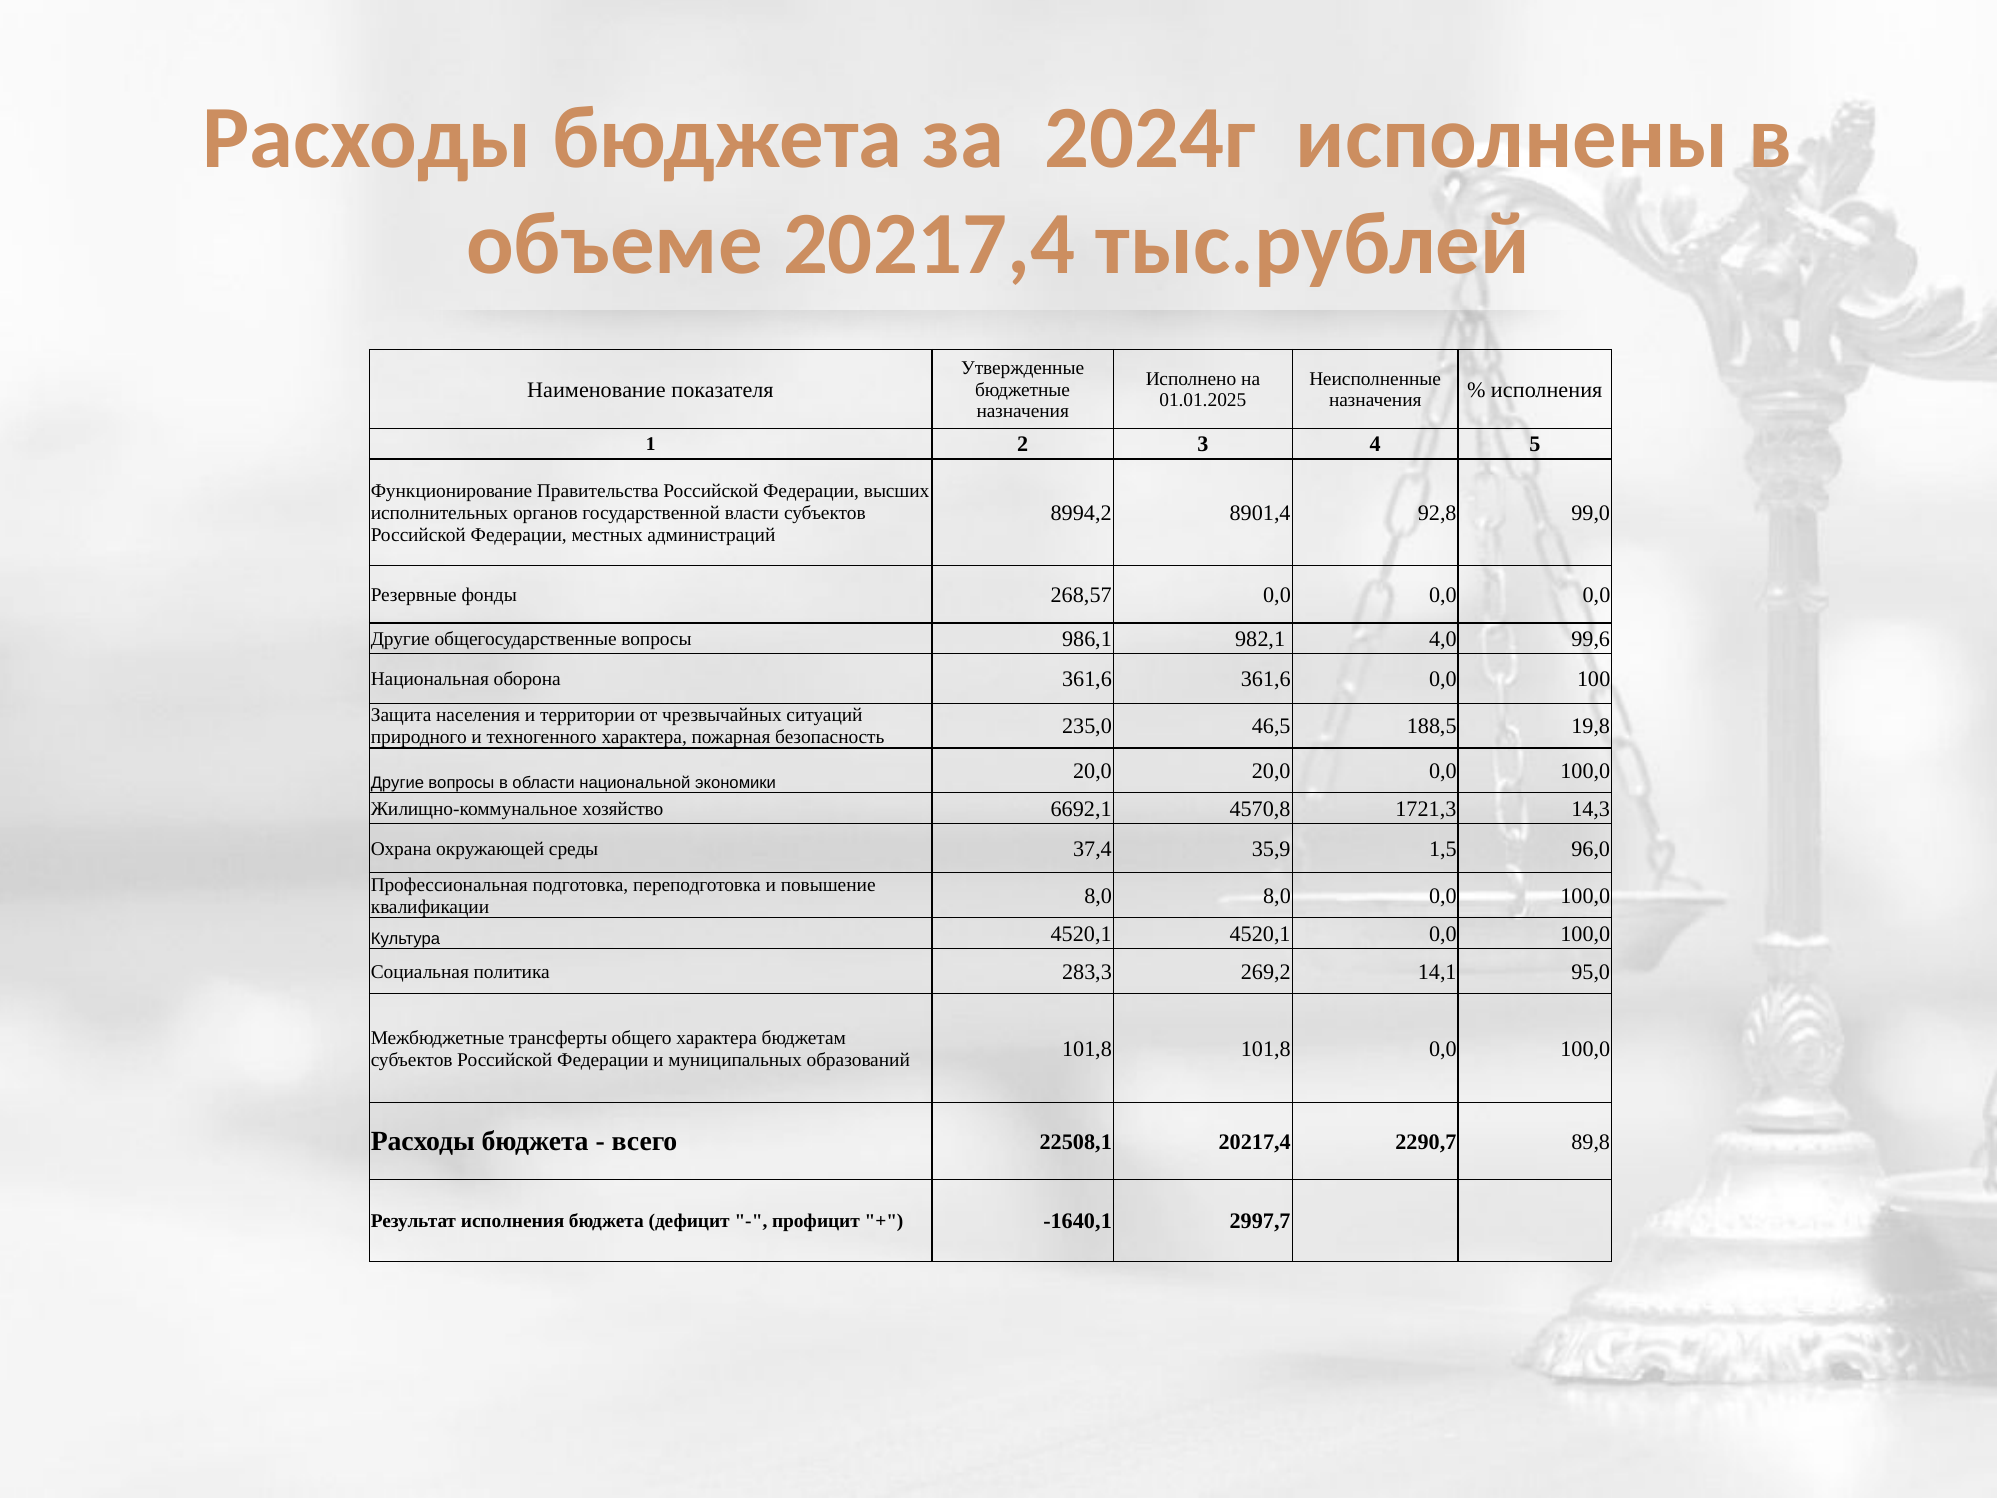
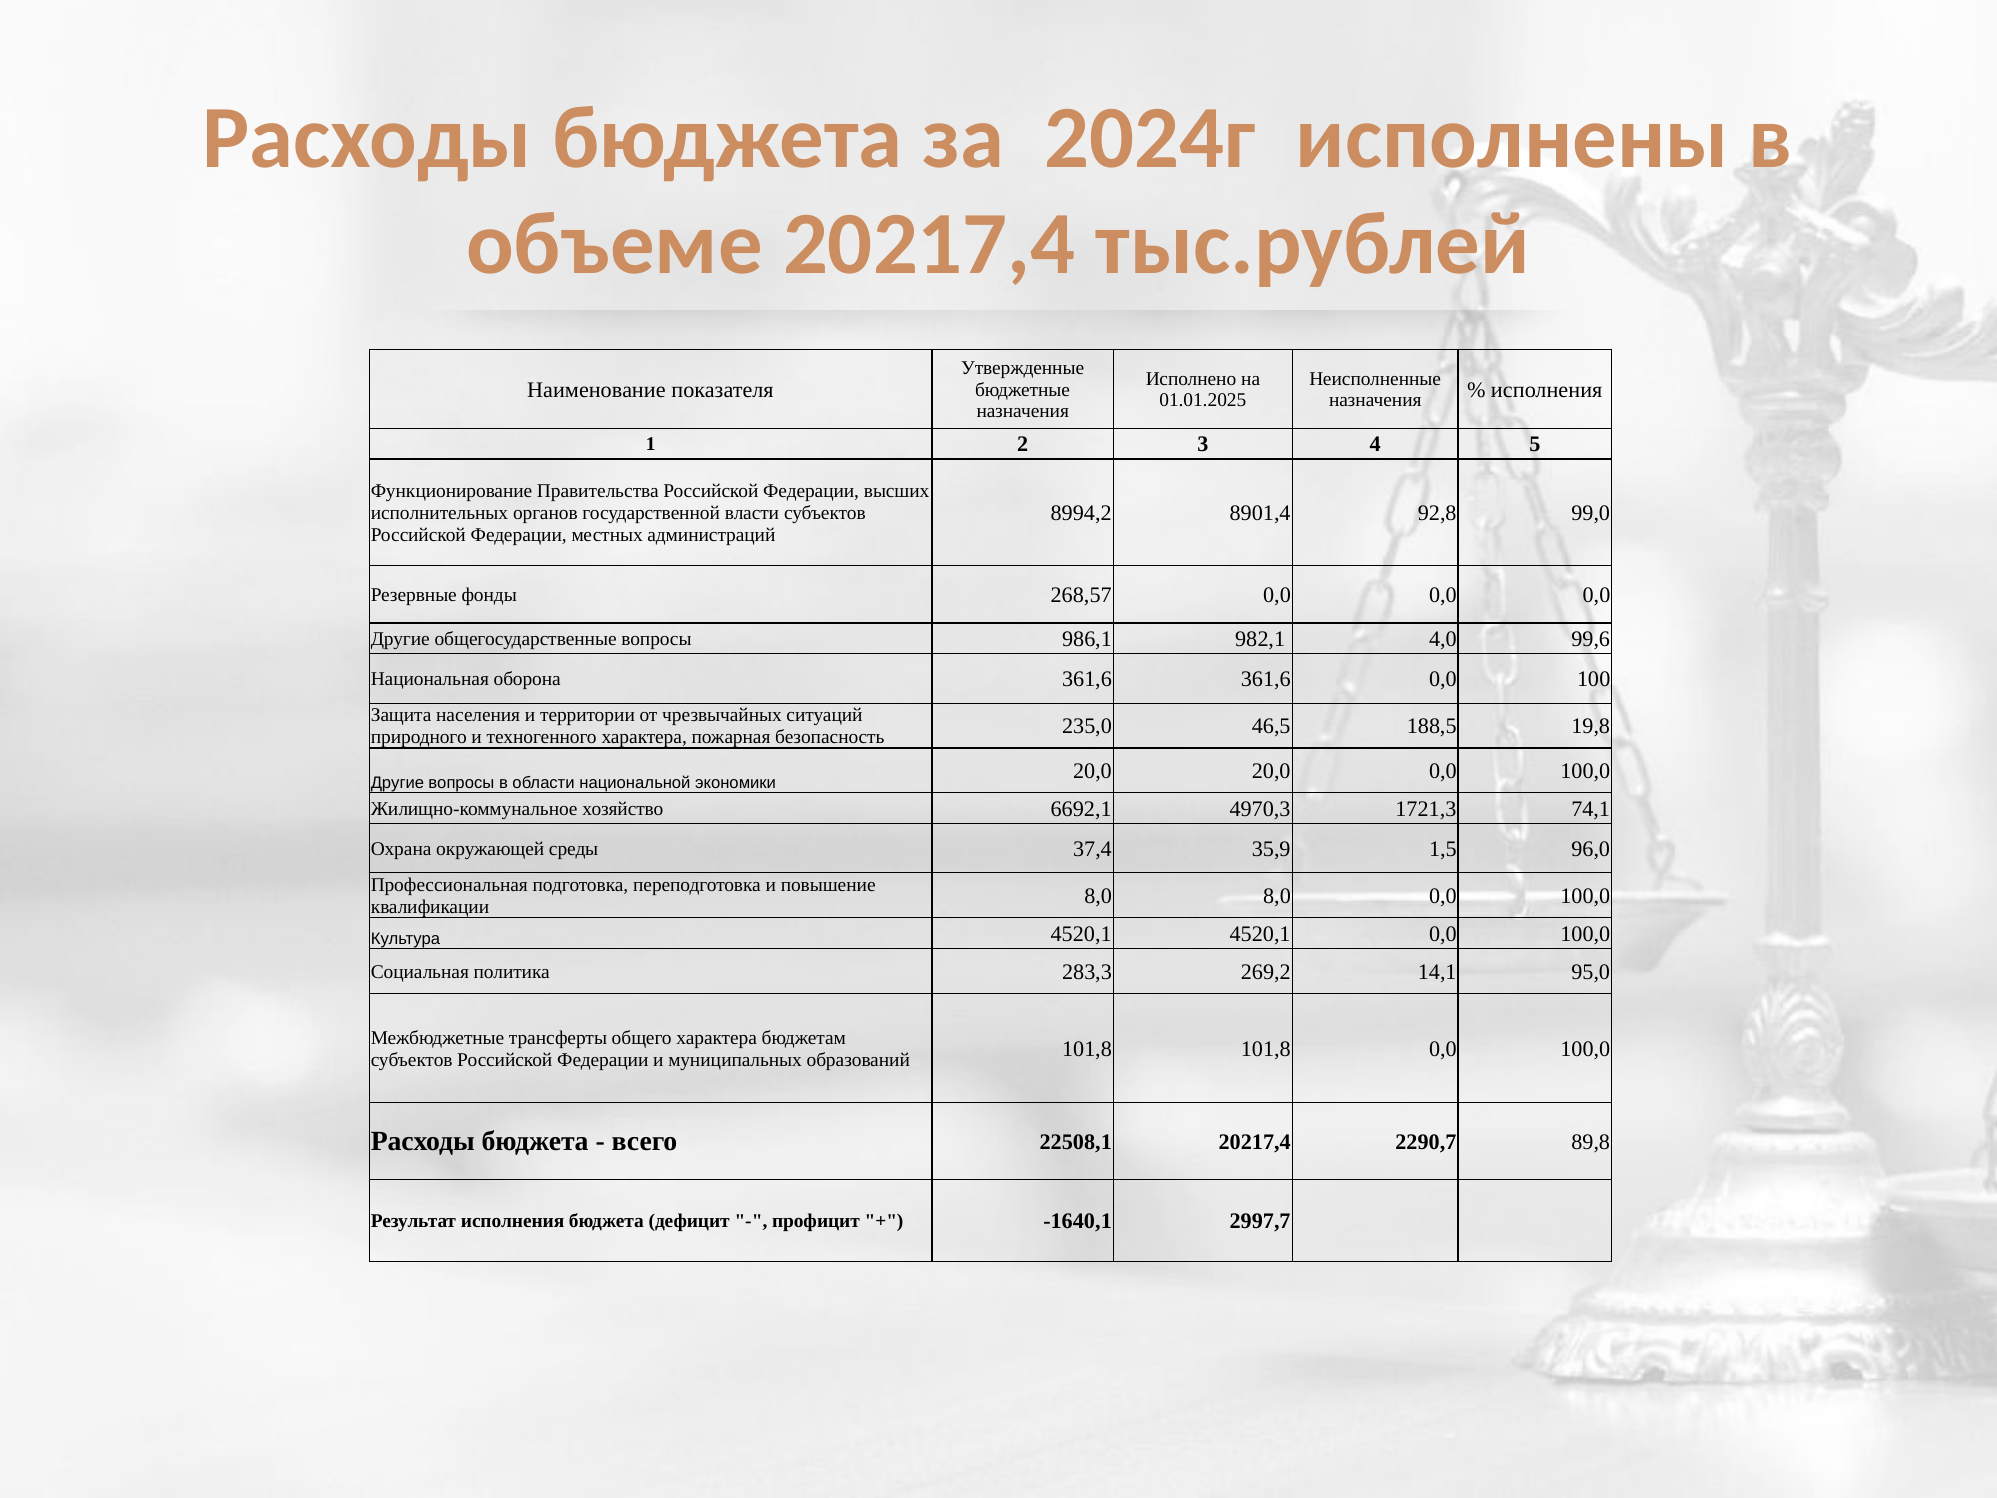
4570,8: 4570,8 -> 4970,3 (1260, 809)
14,3: 14,3 -> 74,1 (1591, 809)
